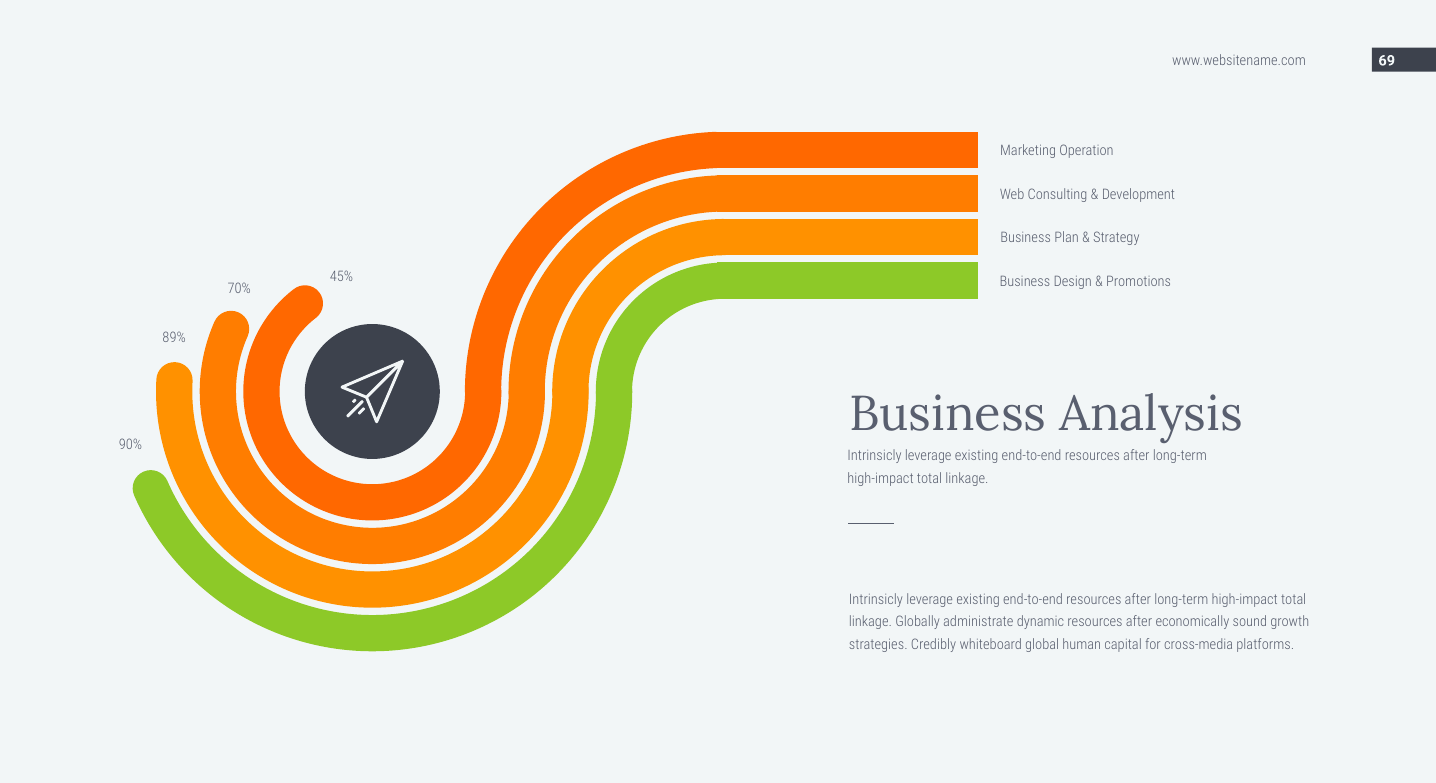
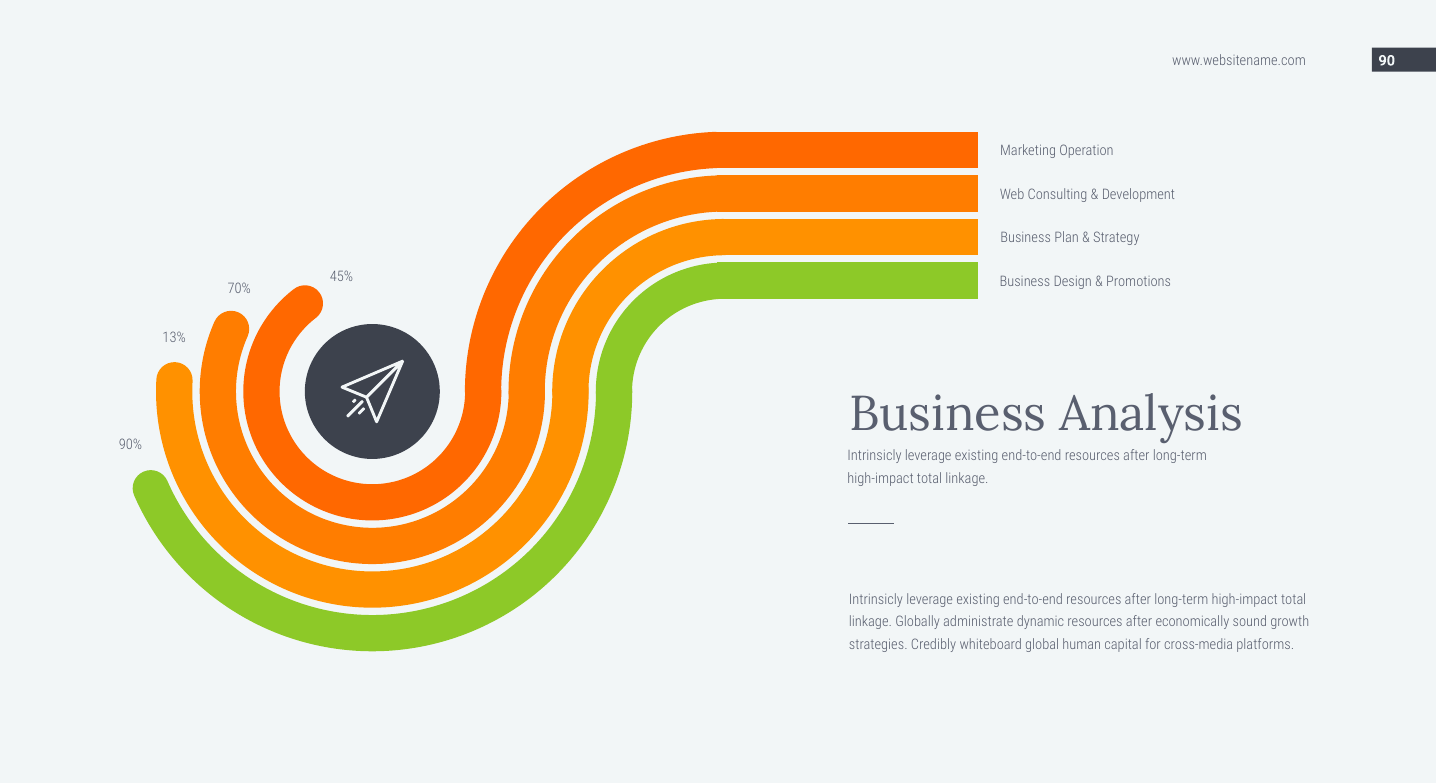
69: 69 -> 90 (1387, 61)
89%: 89% -> 13% (174, 338)
